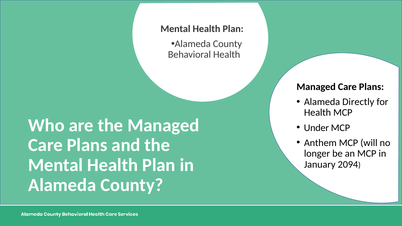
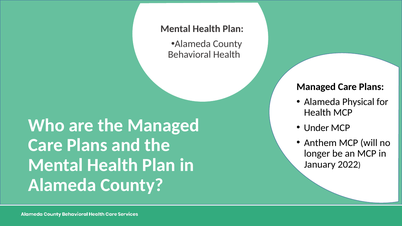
Directly: Directly -> Physical (358, 102)
2094: 2094 -> 2022 (348, 165)
